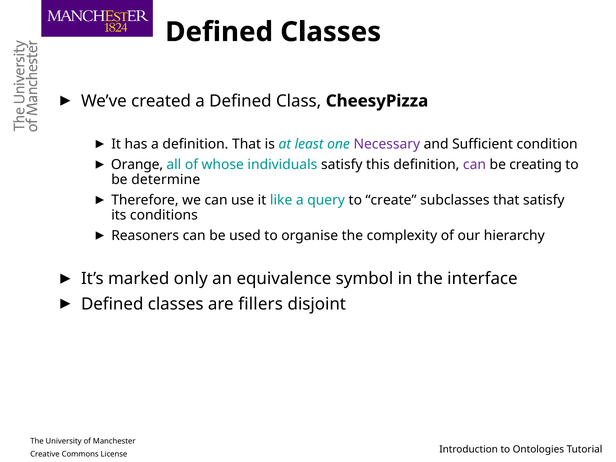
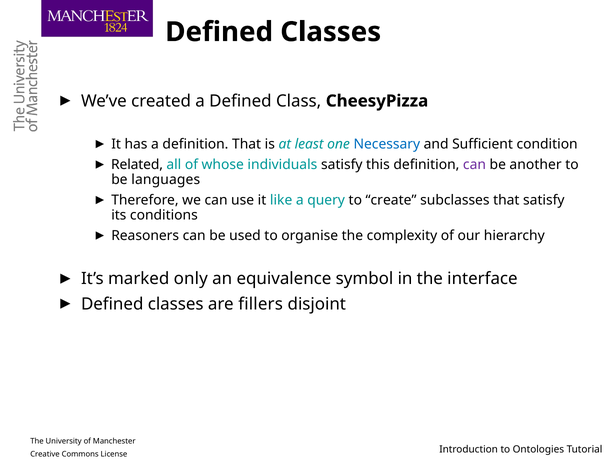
Necessary colour: purple -> blue (387, 144)
Orange: Orange -> Related (137, 165)
creating: creating -> another (536, 165)
determine: determine -> languages (166, 180)
